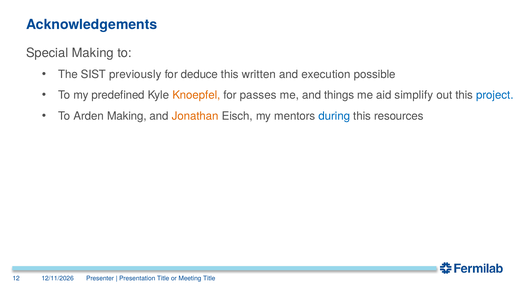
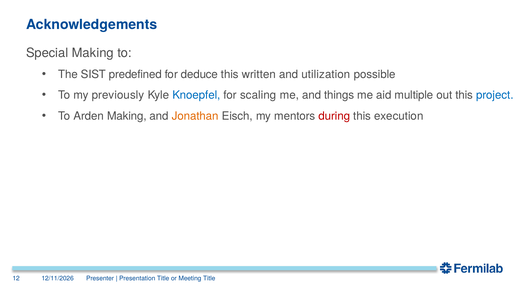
previously: previously -> predefined (135, 75)
execution: execution -> utilization (326, 75)
predefined: predefined -> previously (118, 95)
Knoepfel colour: orange -> blue (196, 95)
passes: passes -> scaling (258, 95)
simplify: simplify -> multiple (414, 95)
during colour: blue -> red (334, 116)
resources: resources -> execution (399, 116)
